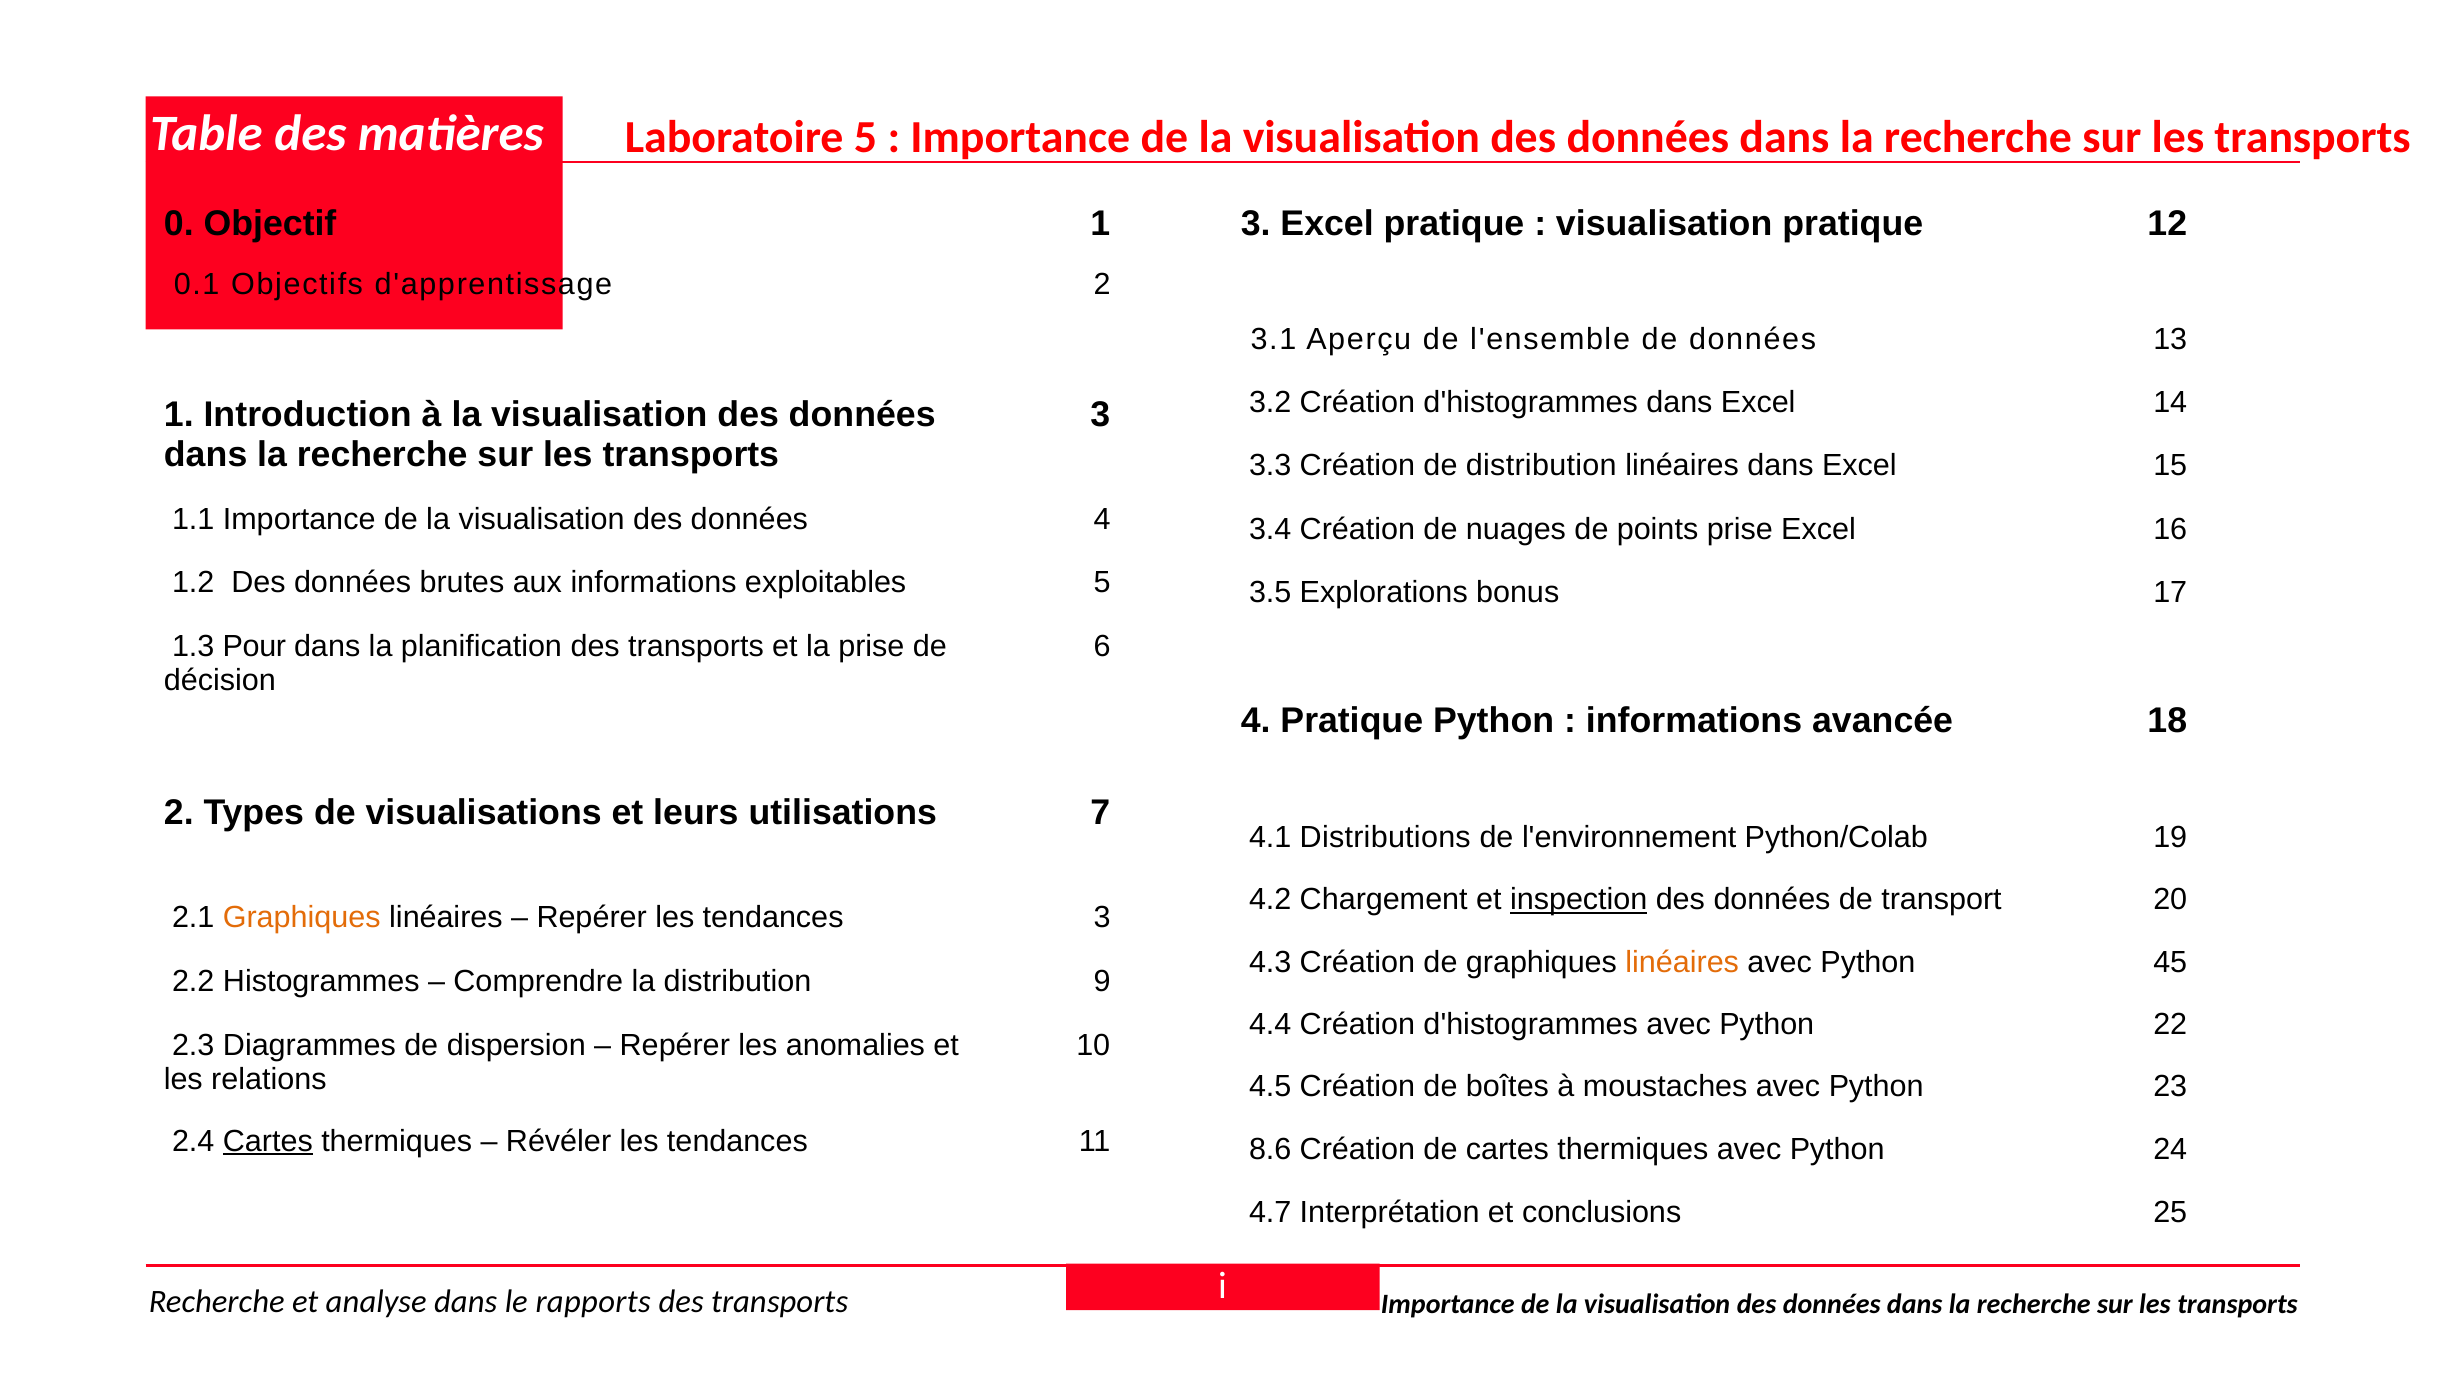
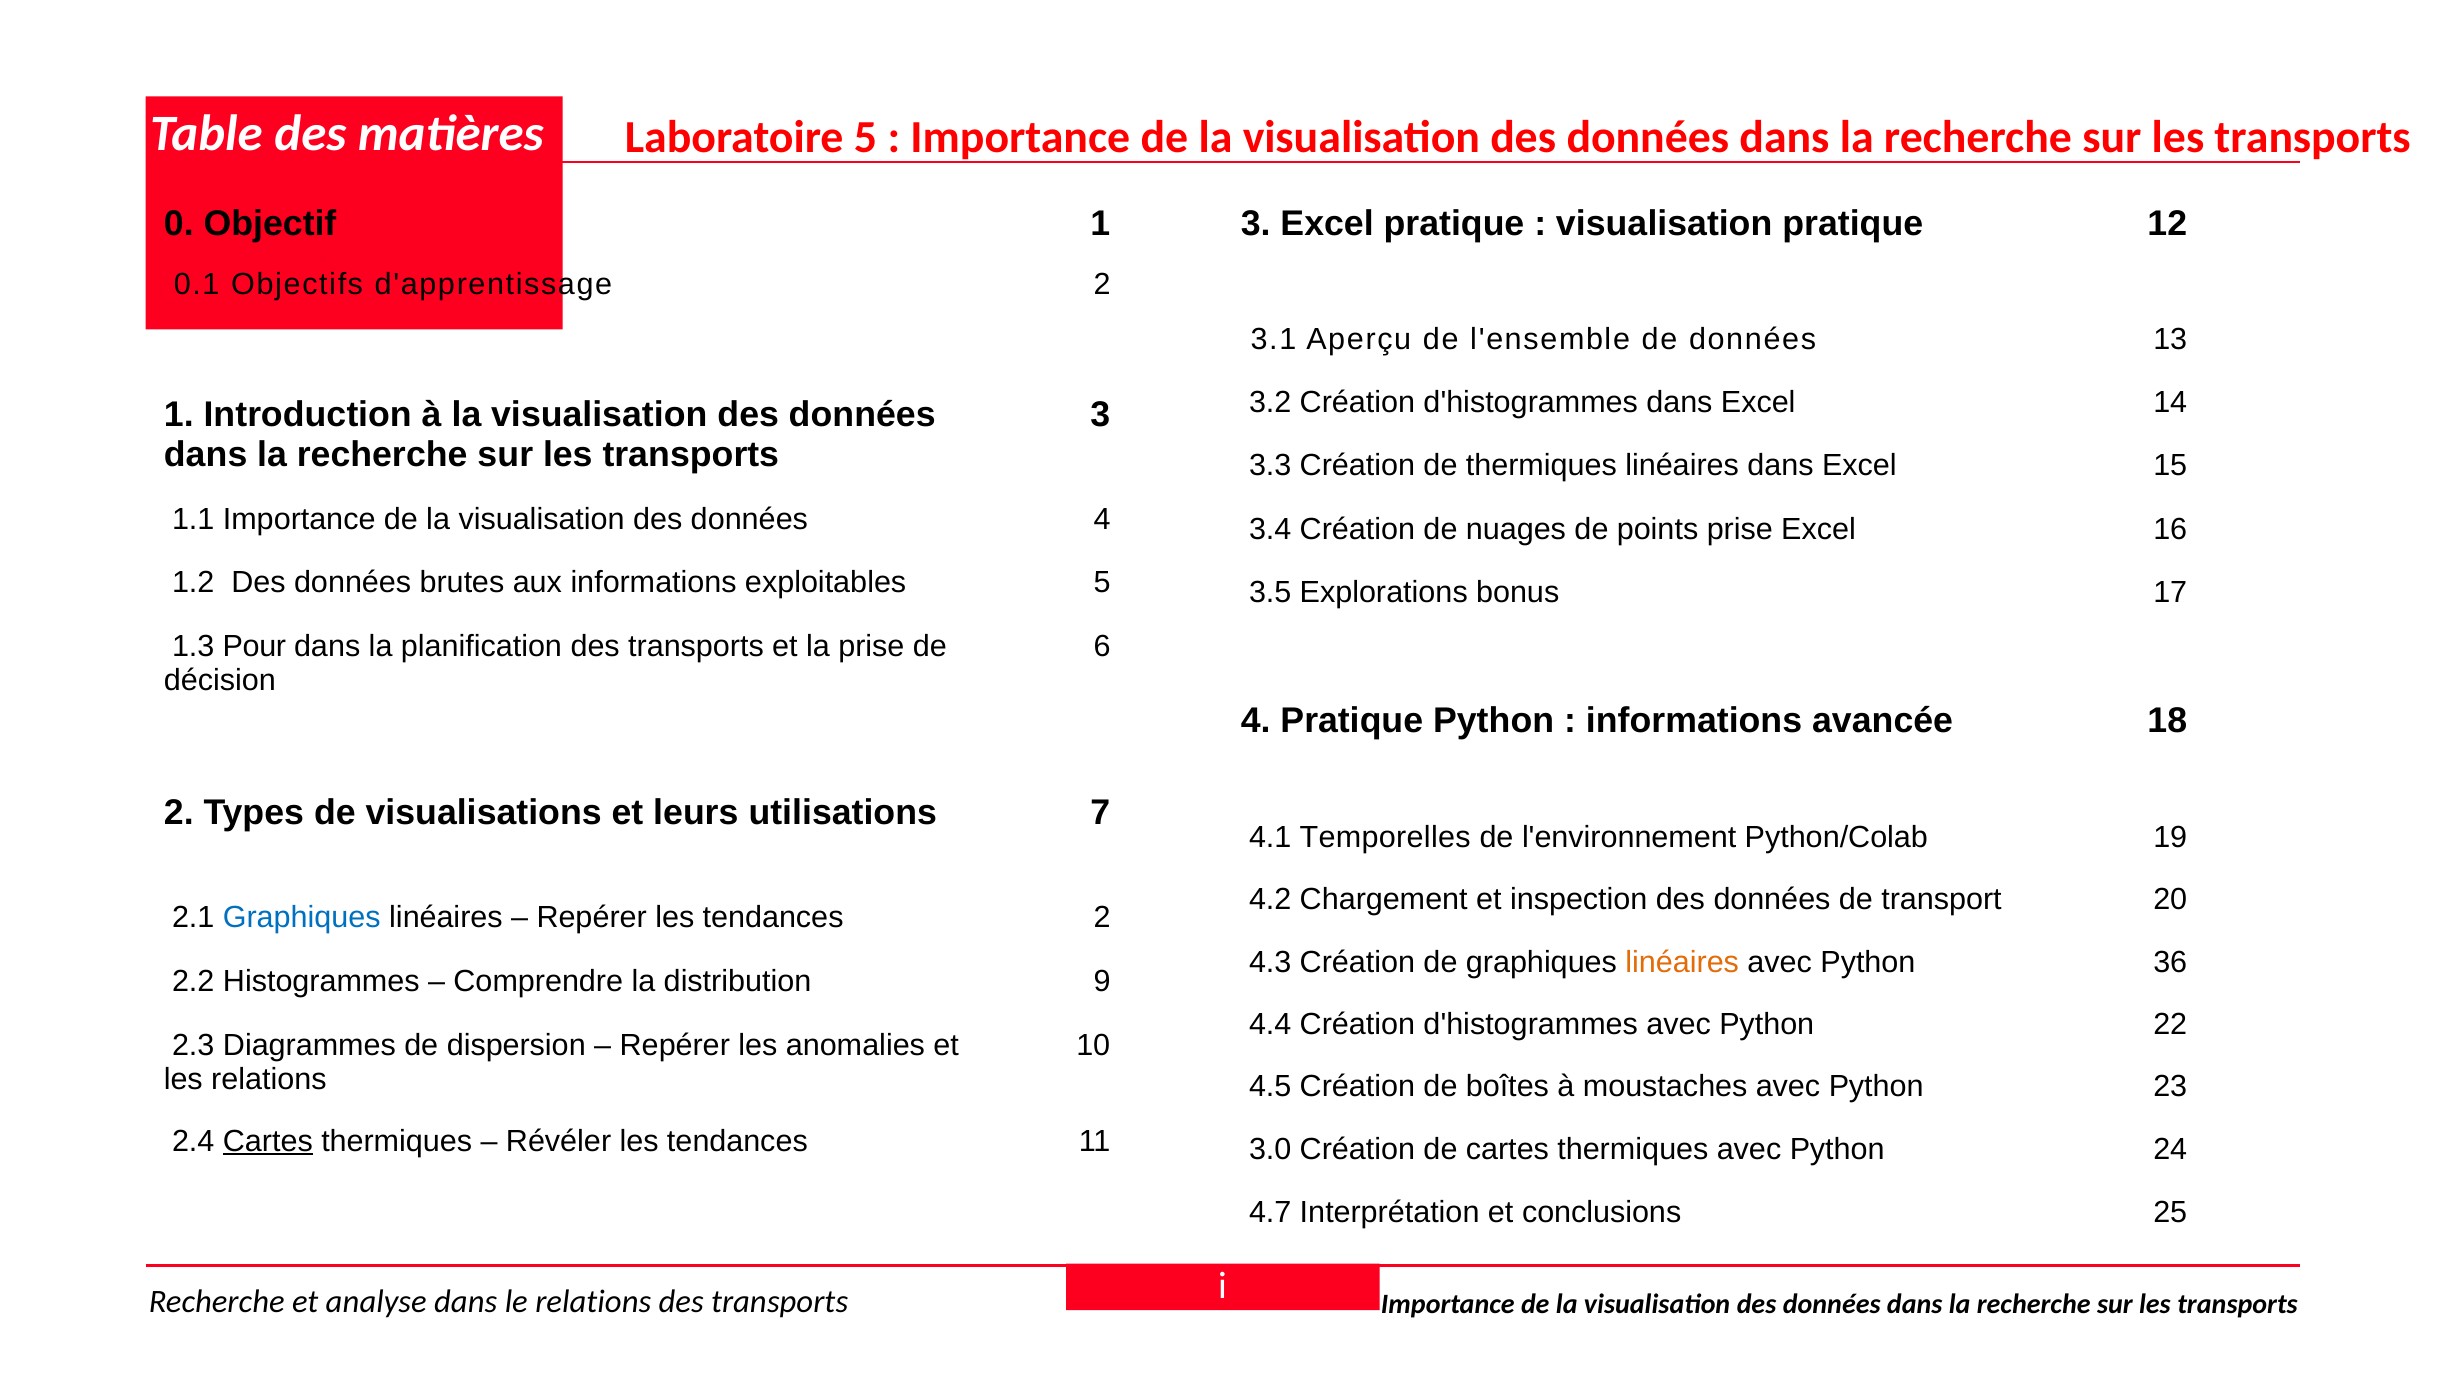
de distribution: distribution -> thermiques (1541, 465)
Distributions: Distributions -> Temporelles (1385, 837)
inspection underline: present -> none (1579, 900)
Graphiques colour: orange -> blue (302, 918)
tendances 3: 3 -> 2 (1102, 918)
45: 45 -> 36 (2170, 963)
8.6: 8.6 -> 3.0 (1270, 1150)
le rapports: rapports -> relations (593, 1302)
